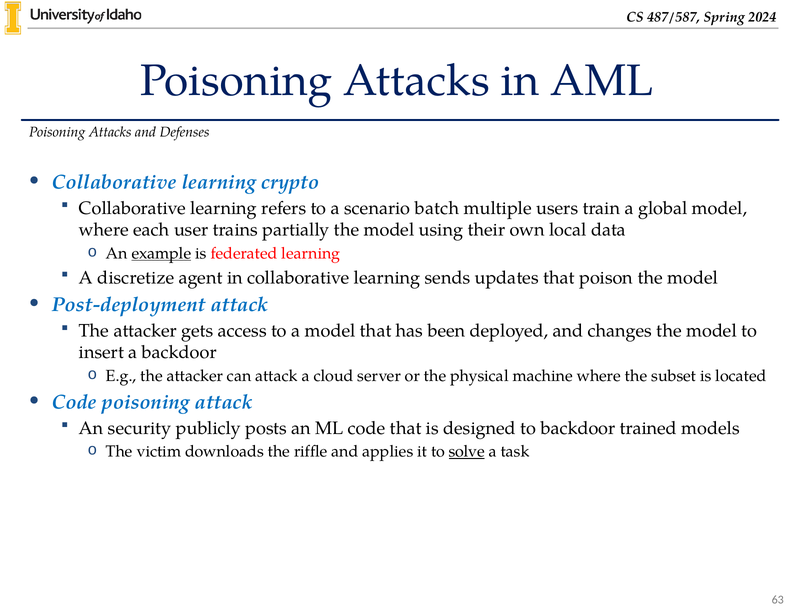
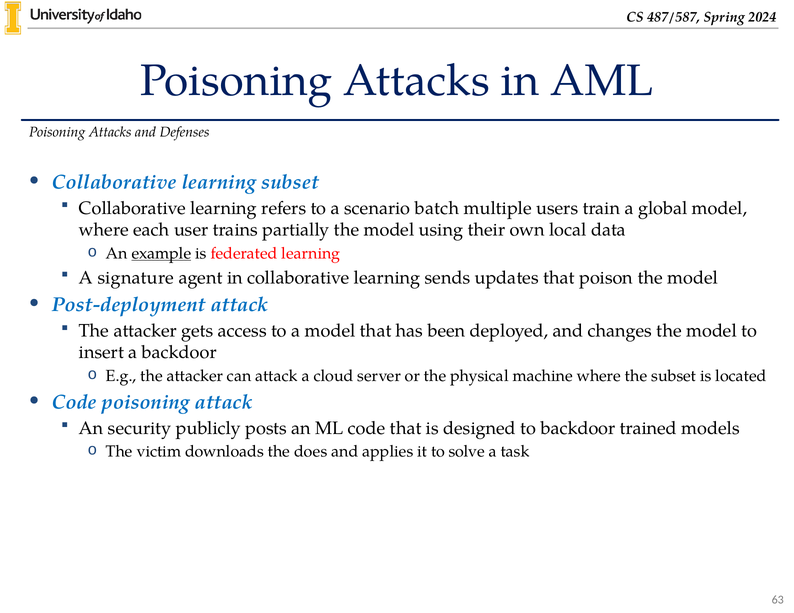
learning crypto: crypto -> subset (290, 182)
discretize: discretize -> signature (136, 278)
riffle: riffle -> does (311, 452)
solve underline: present -> none (467, 452)
